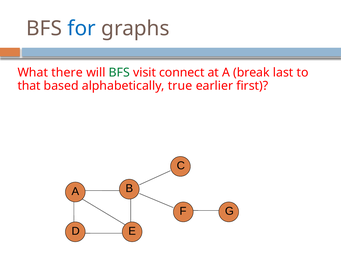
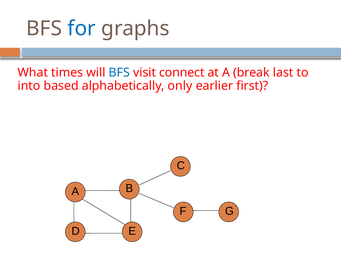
there: there -> times (67, 72)
BFS colour: green -> blue (119, 72)
that: that -> into (29, 86)
true: true -> only (180, 86)
